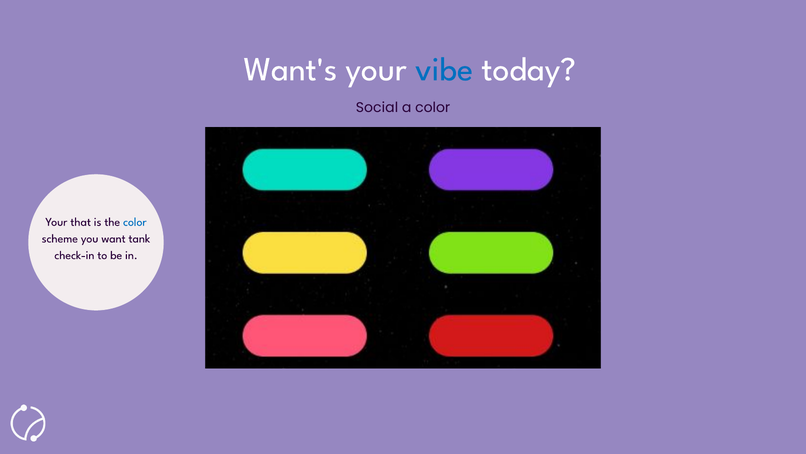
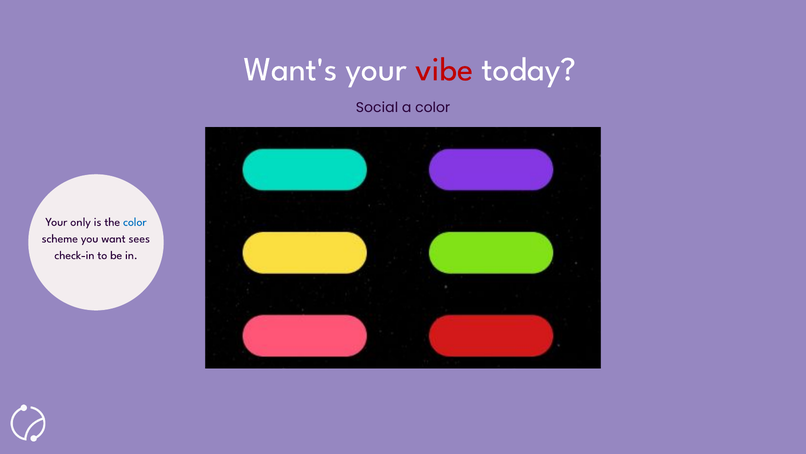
vibe colour: blue -> red (444, 69)
that: that -> only (81, 222)
tank: tank -> sees (139, 238)
